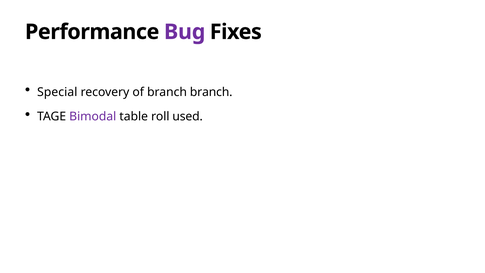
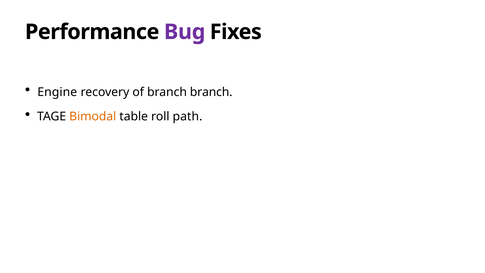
Special: Special -> Engine (57, 92)
Bimodal colour: purple -> orange (93, 116)
used: used -> path (187, 116)
